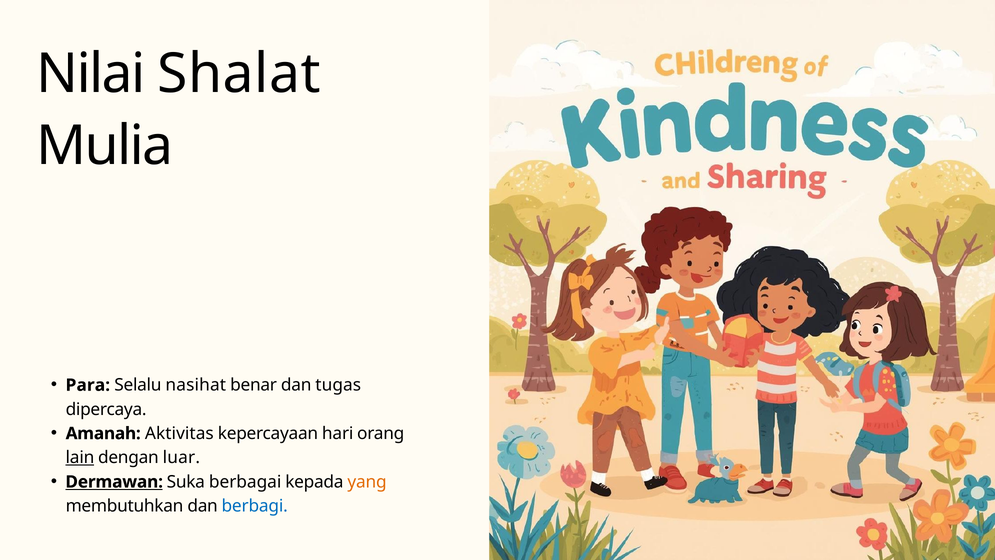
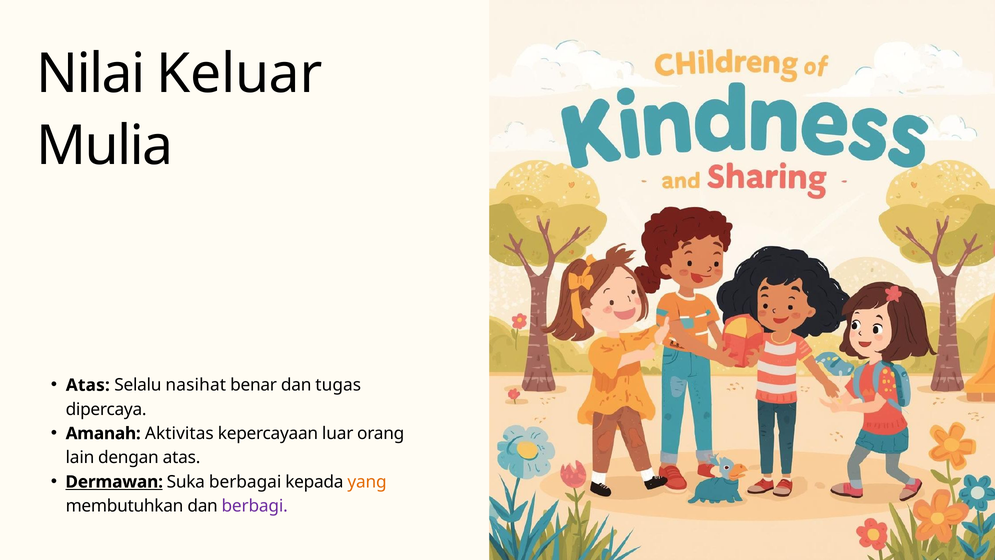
Shalat: Shalat -> Keluar (239, 74)
Para: Para -> Atas (88, 385)
hari: hari -> luar (338, 433)
lain underline: present -> none (80, 457)
dengan luar: luar -> atas (182, 457)
berbagi colour: blue -> purple (255, 506)
